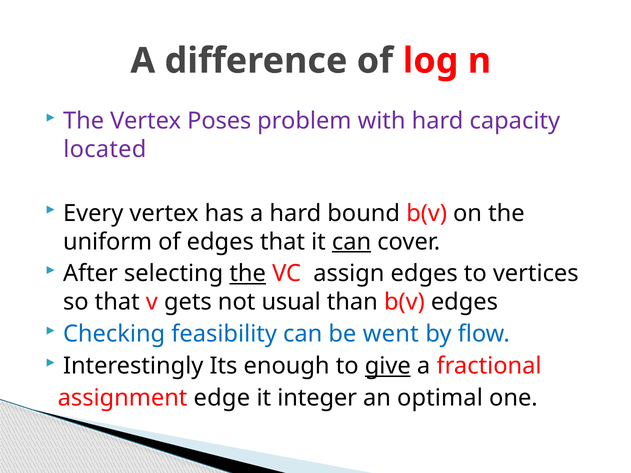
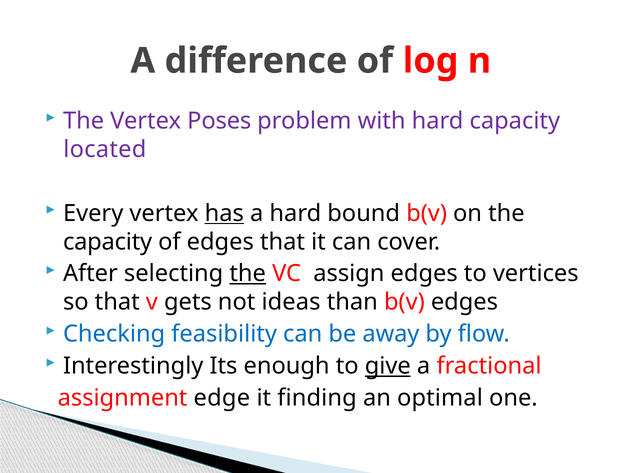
has underline: none -> present (224, 213)
uniform: uniform -> capacity (108, 242)
can underline: present -> none (352, 242)
usual: usual -> ideas (291, 302)
went: went -> away (391, 334)
integer: integer -> finding (317, 398)
